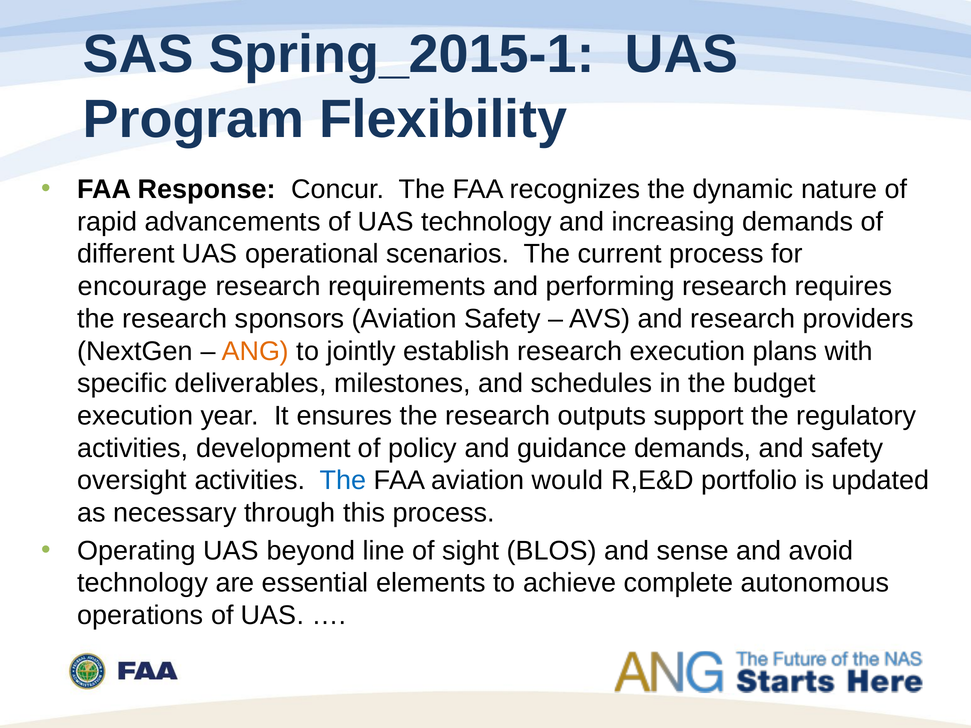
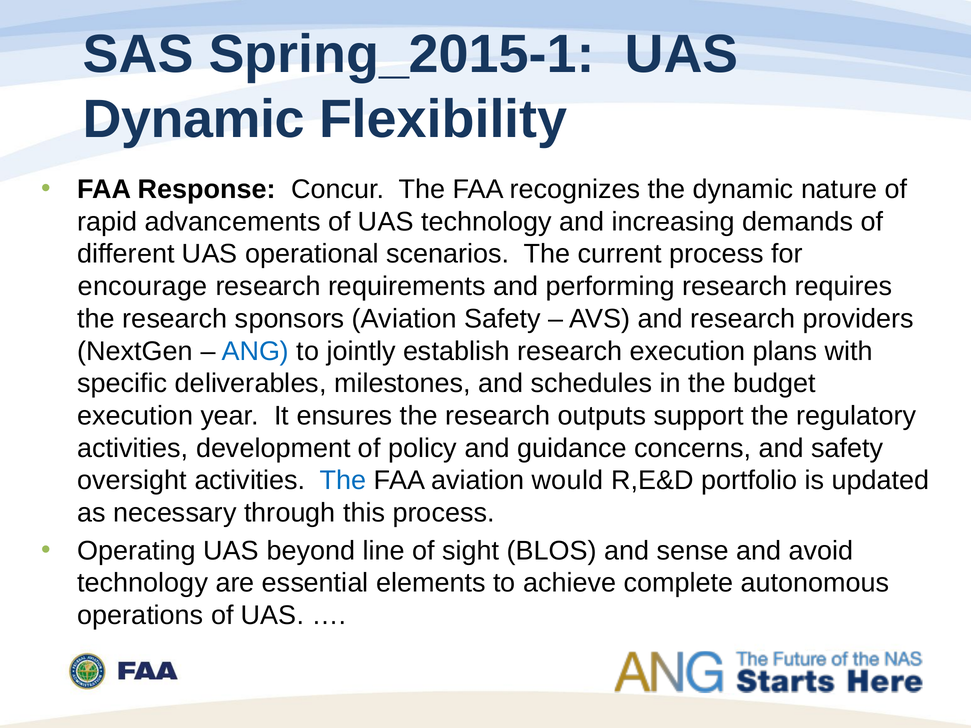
Program: Program -> Dynamic (194, 119)
ANG colour: orange -> blue (255, 351)
guidance demands: demands -> concerns (693, 448)
